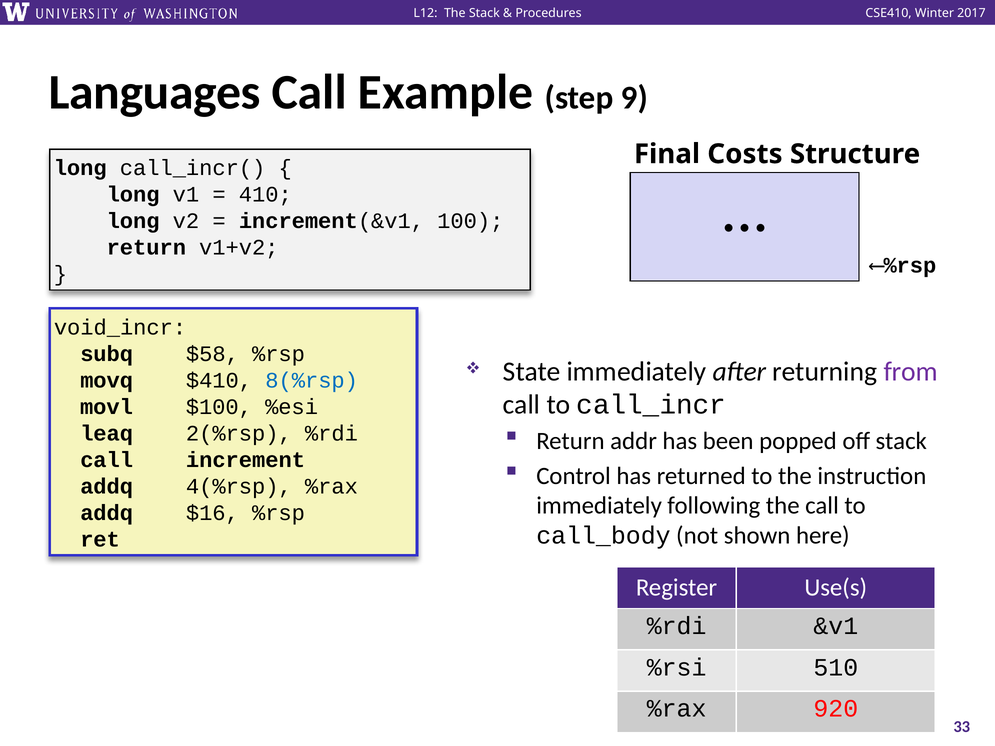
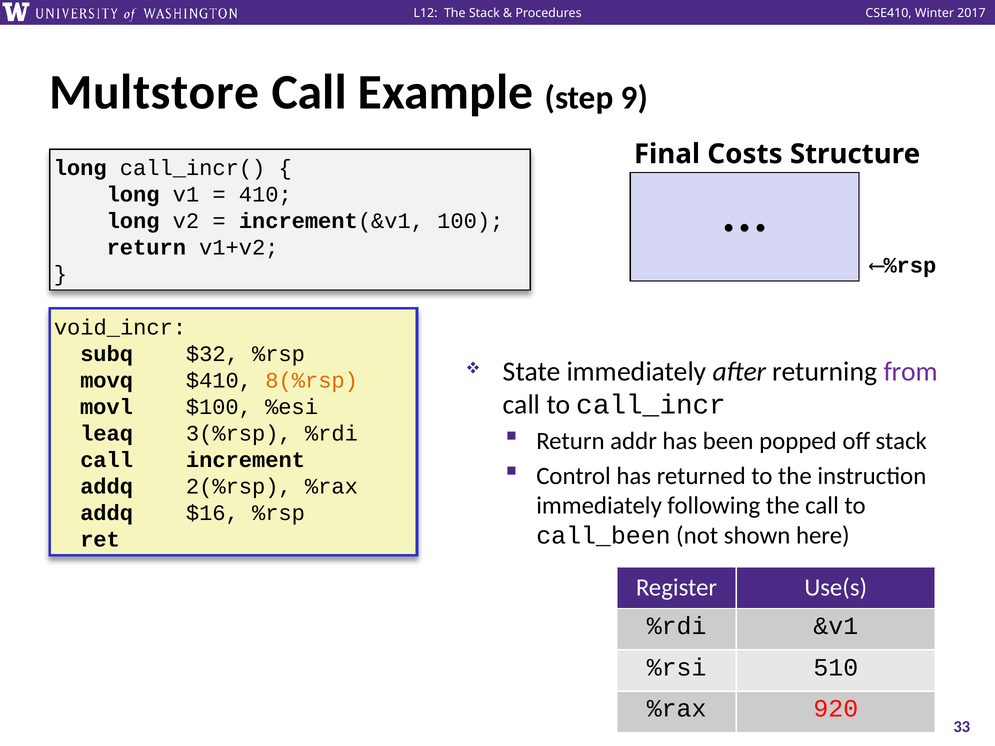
Languages: Languages -> Multstore (154, 92)
$58: $58 -> $32 (212, 354)
8(%rsp colour: blue -> orange (312, 380)
2(%rsp: 2(%rsp -> 3(%rsp (239, 433)
4(%rsp: 4(%rsp -> 2(%rsp (239, 487)
call_body: call_body -> call_been (603, 536)
